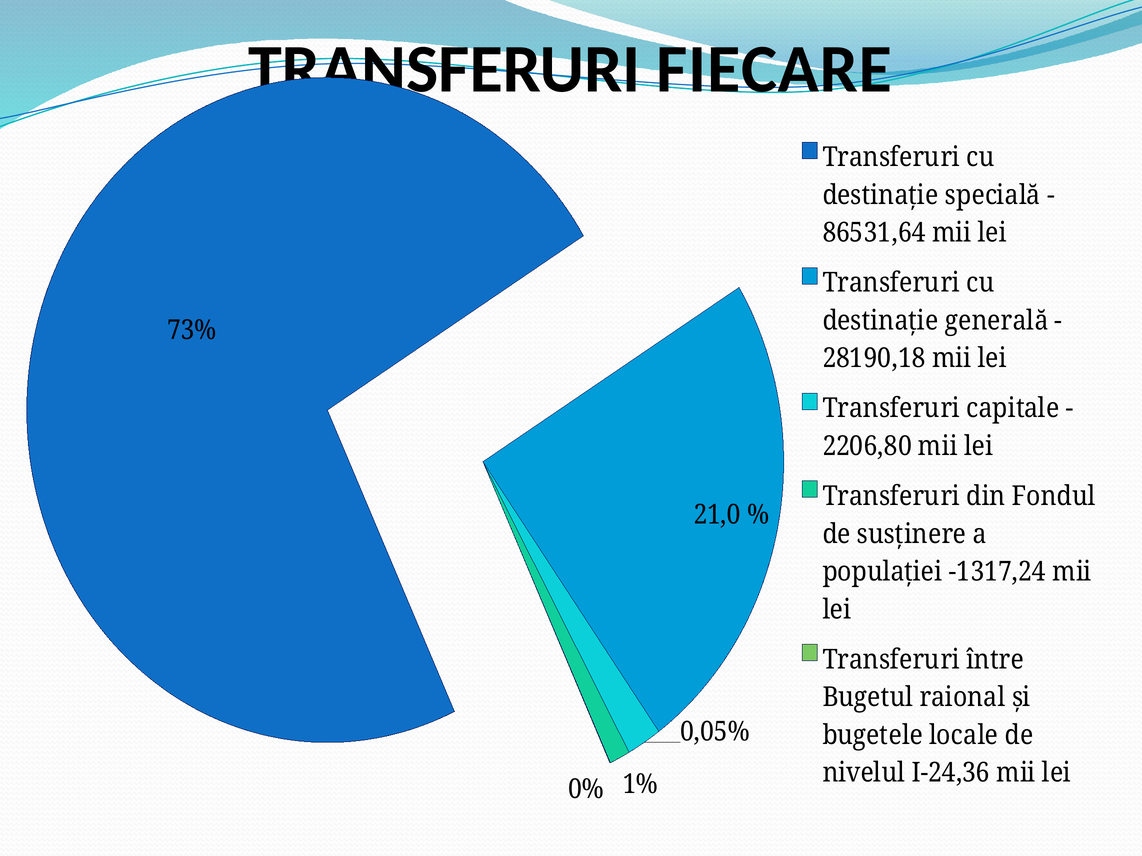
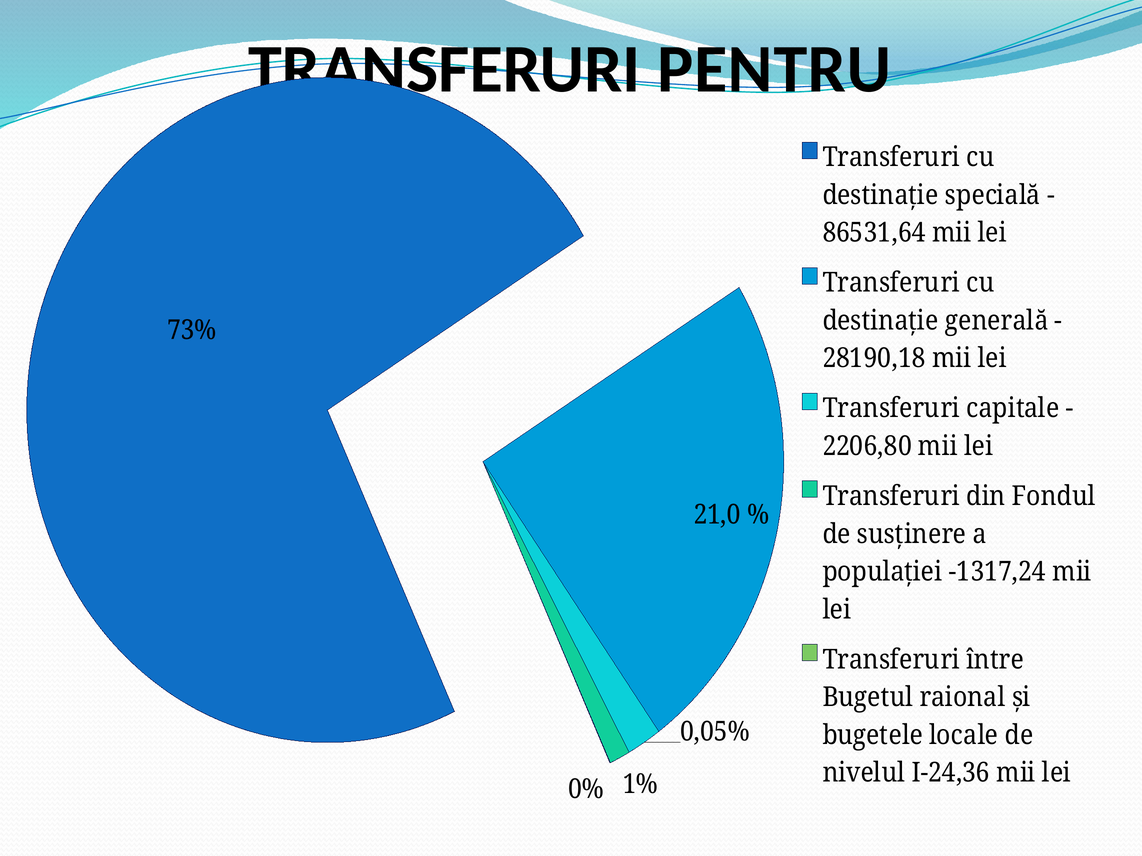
FIECARE: FIECARE -> PENTRU (774, 69)
